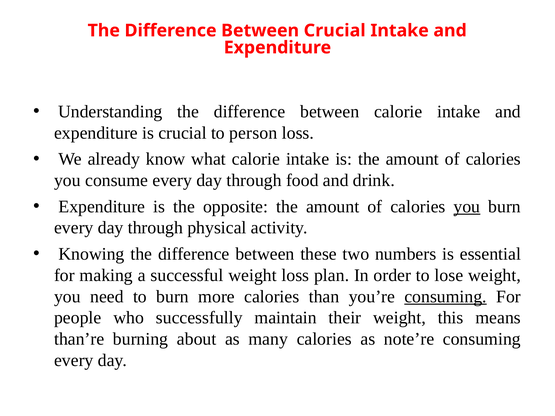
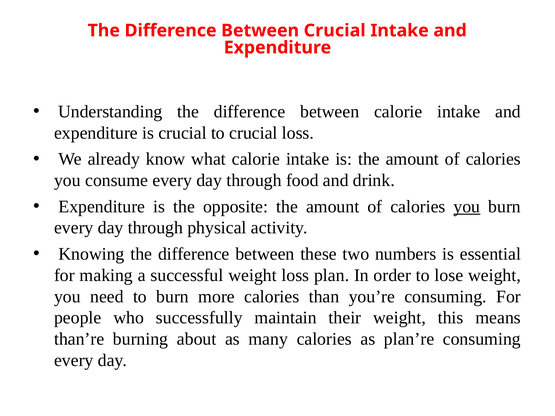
to person: person -> crucial (253, 133)
consuming underline: present -> none (446, 297)
note’re: note’re -> plan’re (409, 339)
